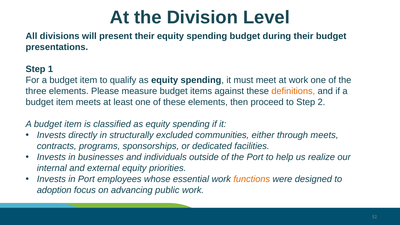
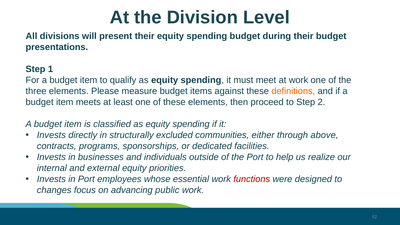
through meets: meets -> above (324, 135)
functions colour: orange -> red (252, 179)
adoption: adoption -> changes (54, 190)
